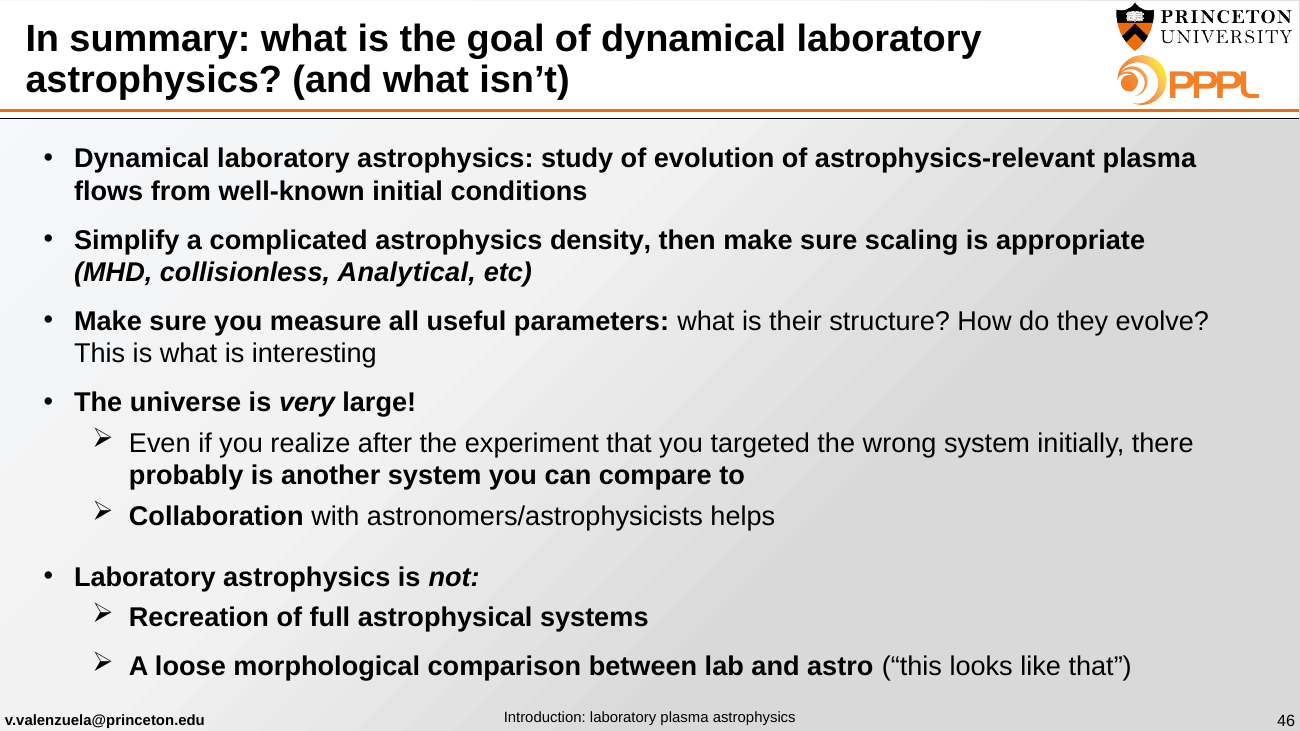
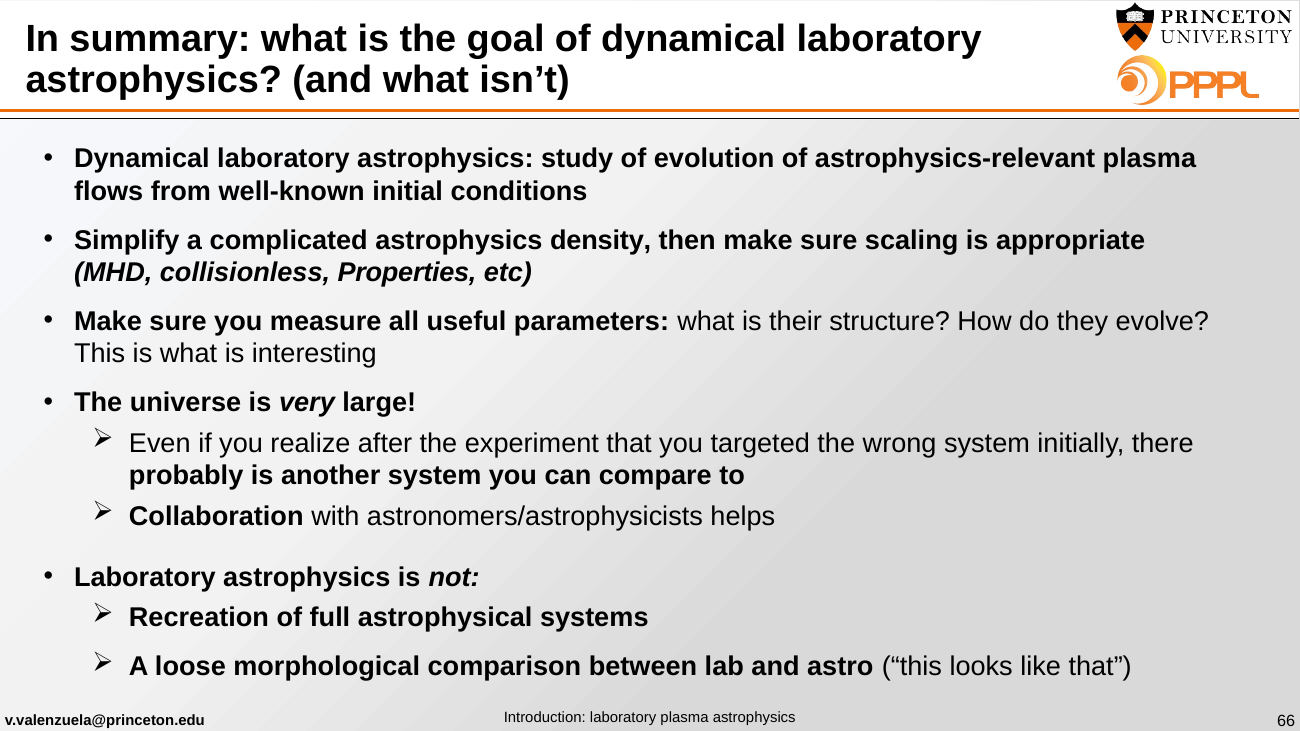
Analytical: Analytical -> Properties (407, 273)
46: 46 -> 66 (1286, 721)
